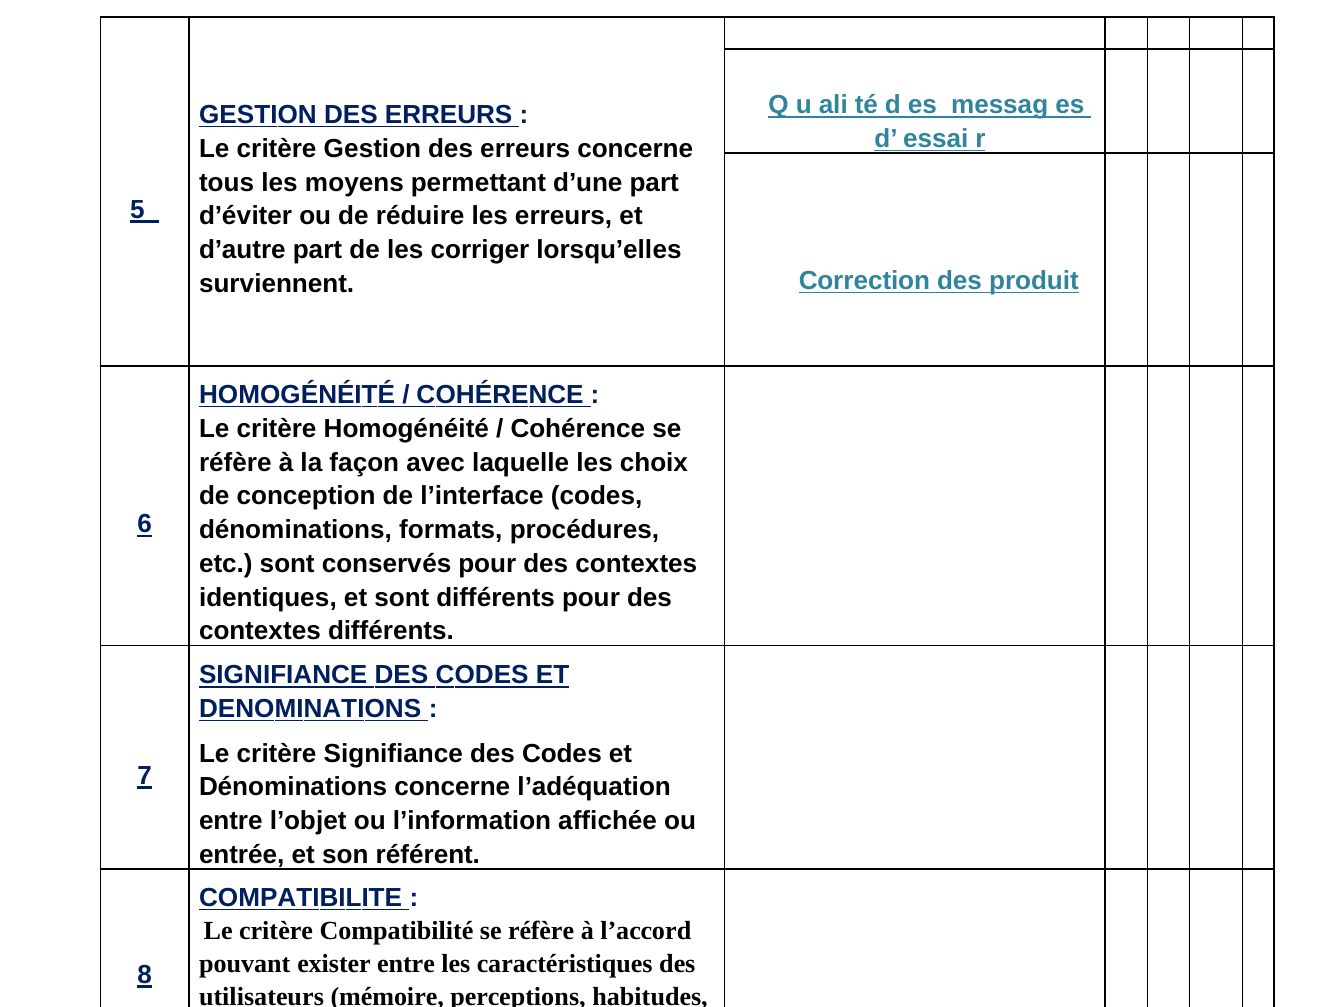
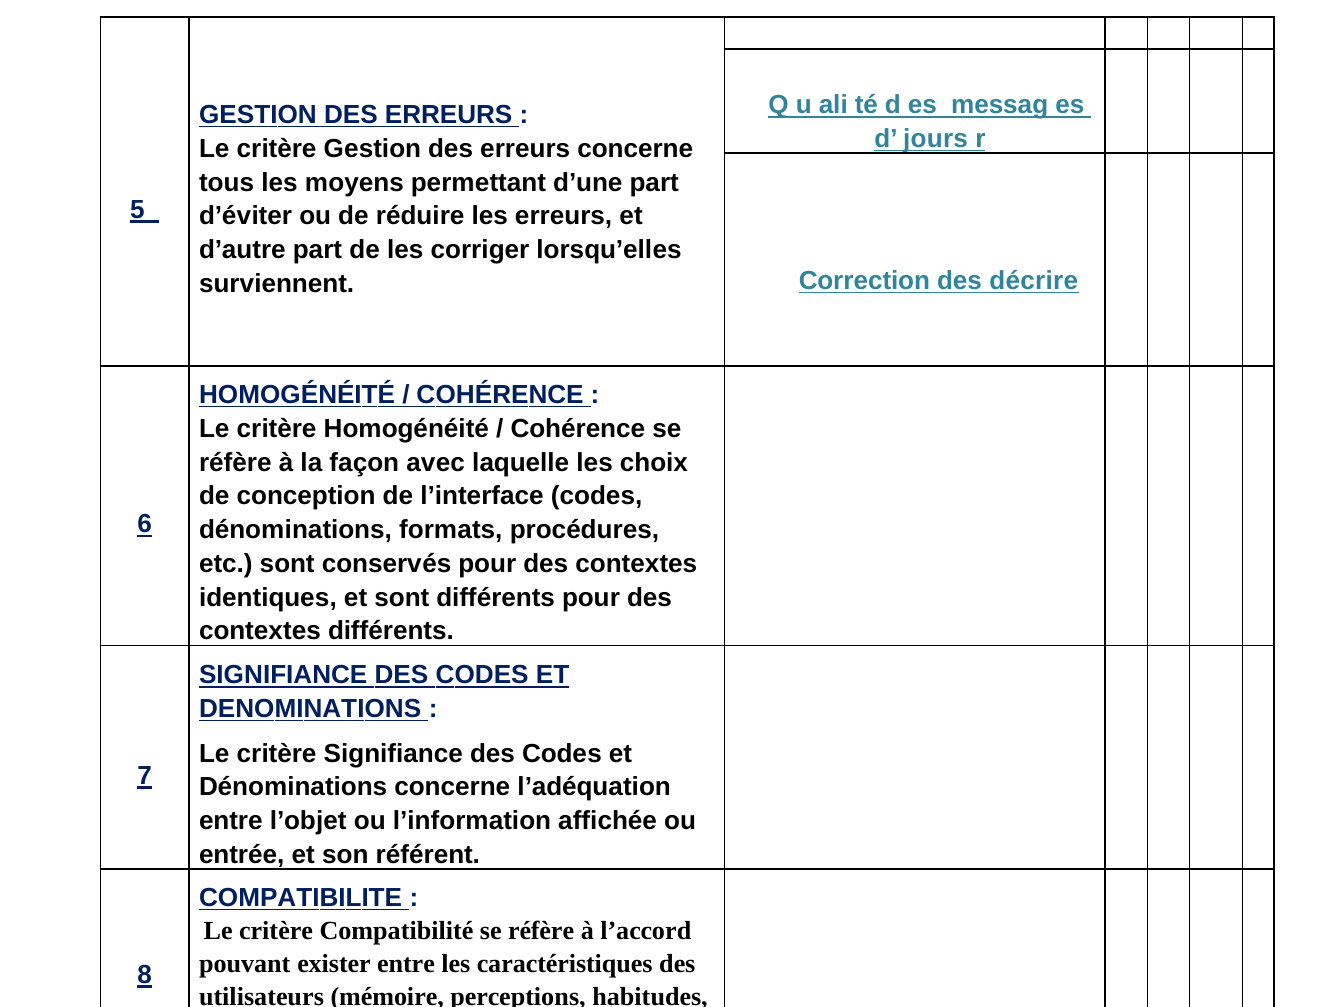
essai: essai -> jours (936, 139)
produit: produit -> décrire (1034, 281)
